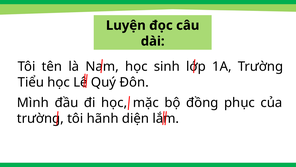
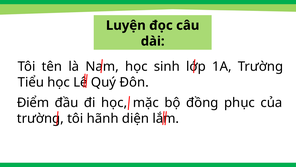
Mình: Mình -> Điểm (33, 102)
